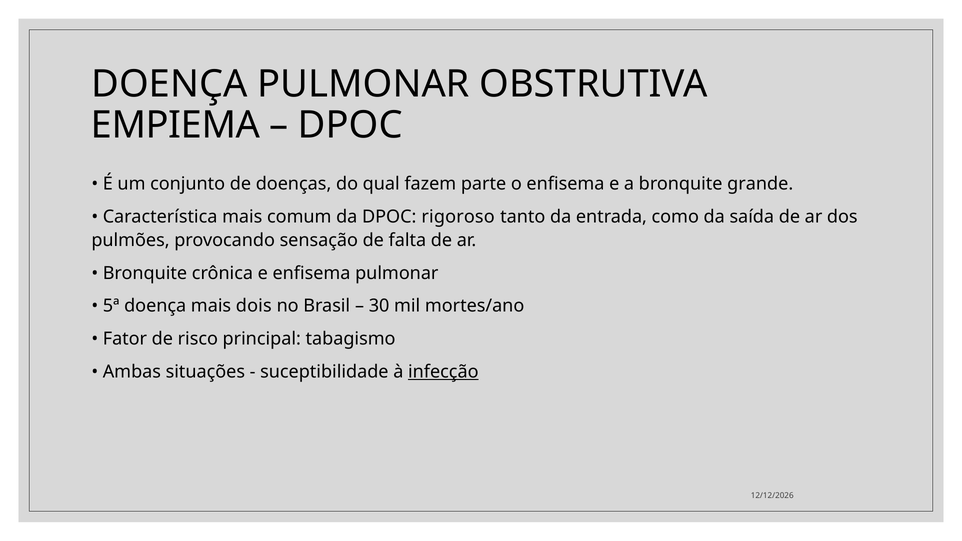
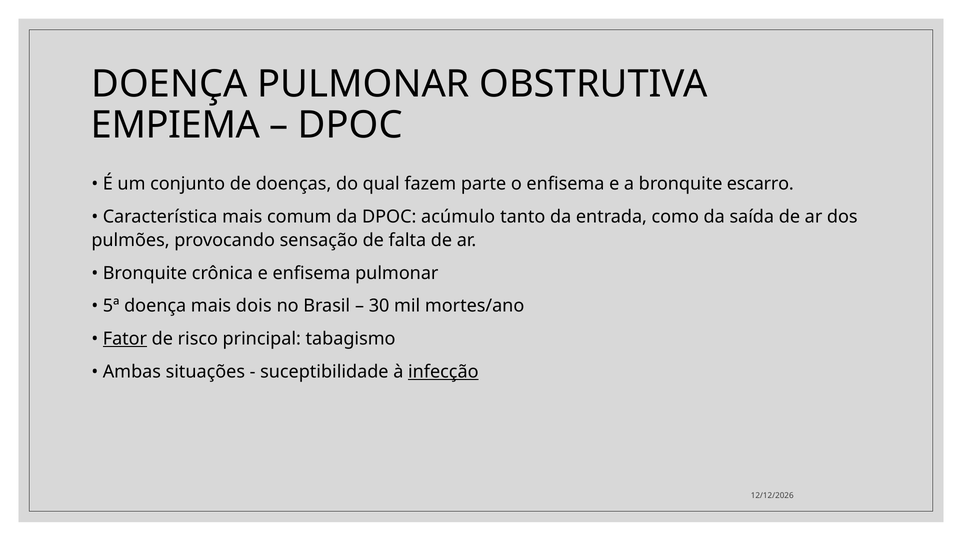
grande: grande -> escarro (760, 184)
rigoroso: rigoroso -> acúmulo (458, 217)
Fator underline: none -> present (125, 339)
